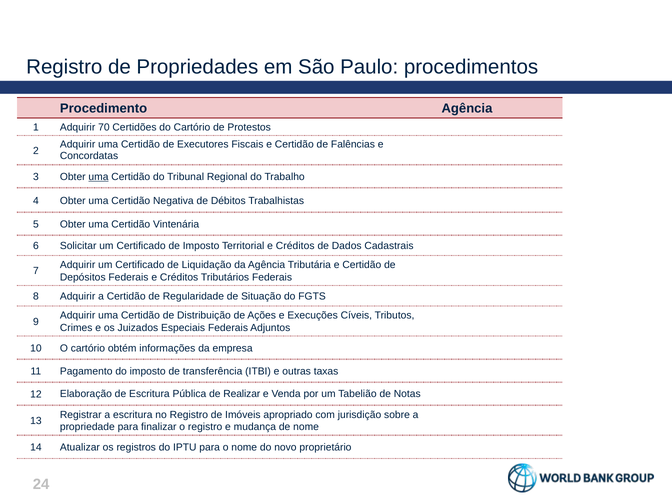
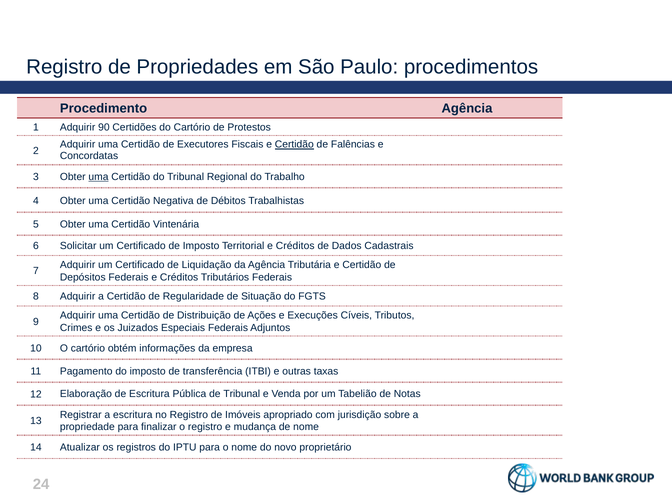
70: 70 -> 90 (104, 127)
Certidão underline: none -> present (294, 145)
de Realizar: Realizar -> Tribunal (242, 394)
